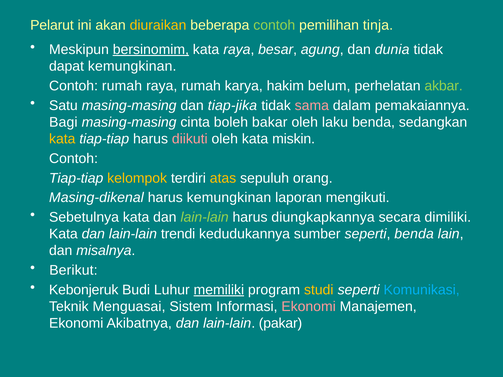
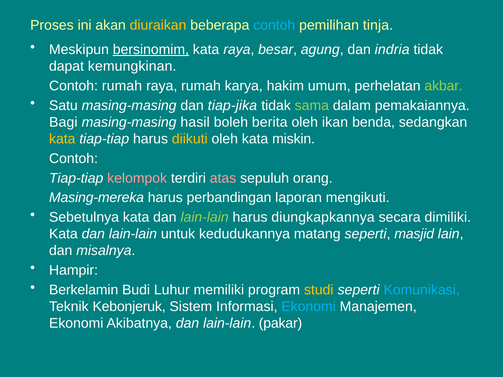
Pelarut: Pelarut -> Proses (52, 25)
contoh colour: light green -> light blue (274, 25)
dunia: dunia -> indria (392, 50)
belum: belum -> umum (329, 86)
sama colour: pink -> light green (312, 106)
cinta: cinta -> hasil (195, 122)
bakar: bakar -> berita (270, 122)
laku: laku -> ikan (335, 122)
diikuti colour: pink -> yellow (190, 139)
kelompok colour: yellow -> pink (137, 178)
atas colour: yellow -> pink (223, 178)
Masing-dikenal: Masing-dikenal -> Masing-mereka (97, 198)
harus kemungkinan: kemungkinan -> perbandingan (229, 198)
trendi: trendi -> untuk (178, 234)
sumber: sumber -> matang (317, 234)
seperti benda: benda -> masjid (414, 234)
Berikut: Berikut -> Hampir (74, 270)
Kebonjeruk: Kebonjeruk -> Berkelamin (84, 290)
memiliki underline: present -> none (219, 290)
Menguasai: Menguasai -> Kebonjeruk (129, 307)
Ekonomi colour: pink -> light blue (309, 307)
